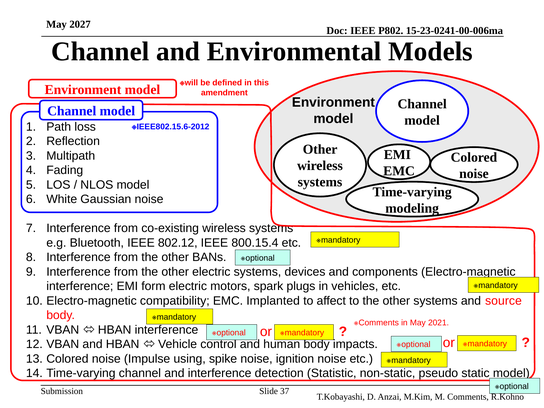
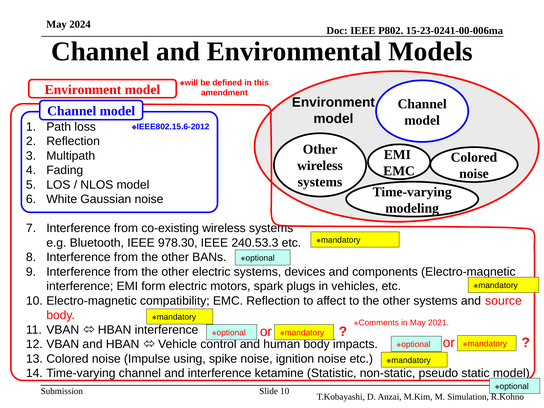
2027: 2027 -> 2024 (80, 24)
802.12: 802.12 -> 978.30 (178, 243)
800.15.4: 800.15.4 -> 240.53.3 (255, 243)
EMC Implanted: Implanted -> Reflection (273, 301)
detection: detection -> ketamine (279, 373)
Slide 37: 37 -> 10 (285, 391)
Comments: Comments -> Simulation (468, 397)
